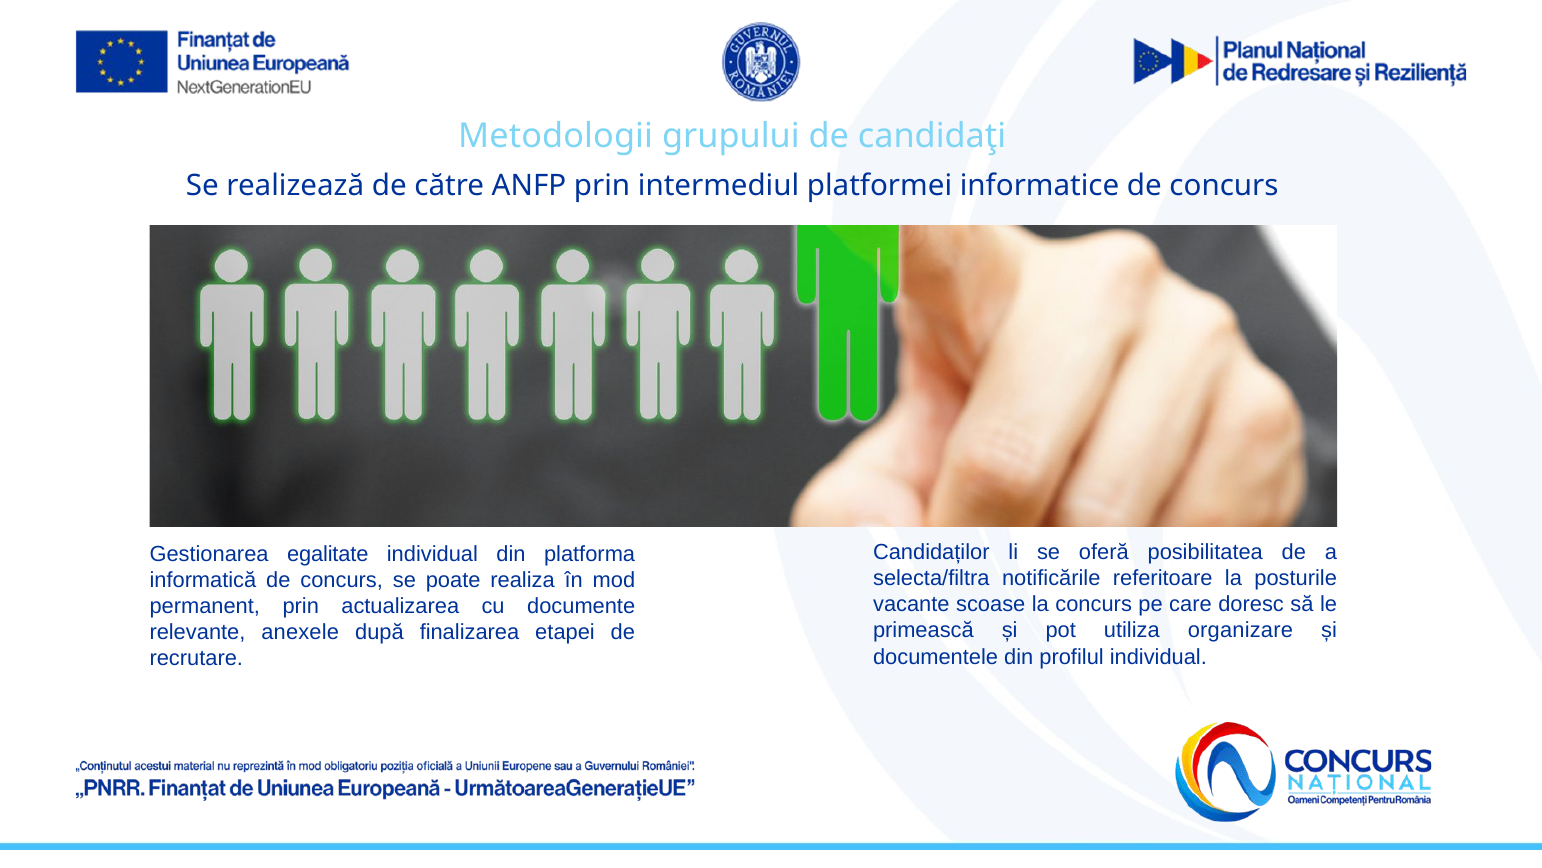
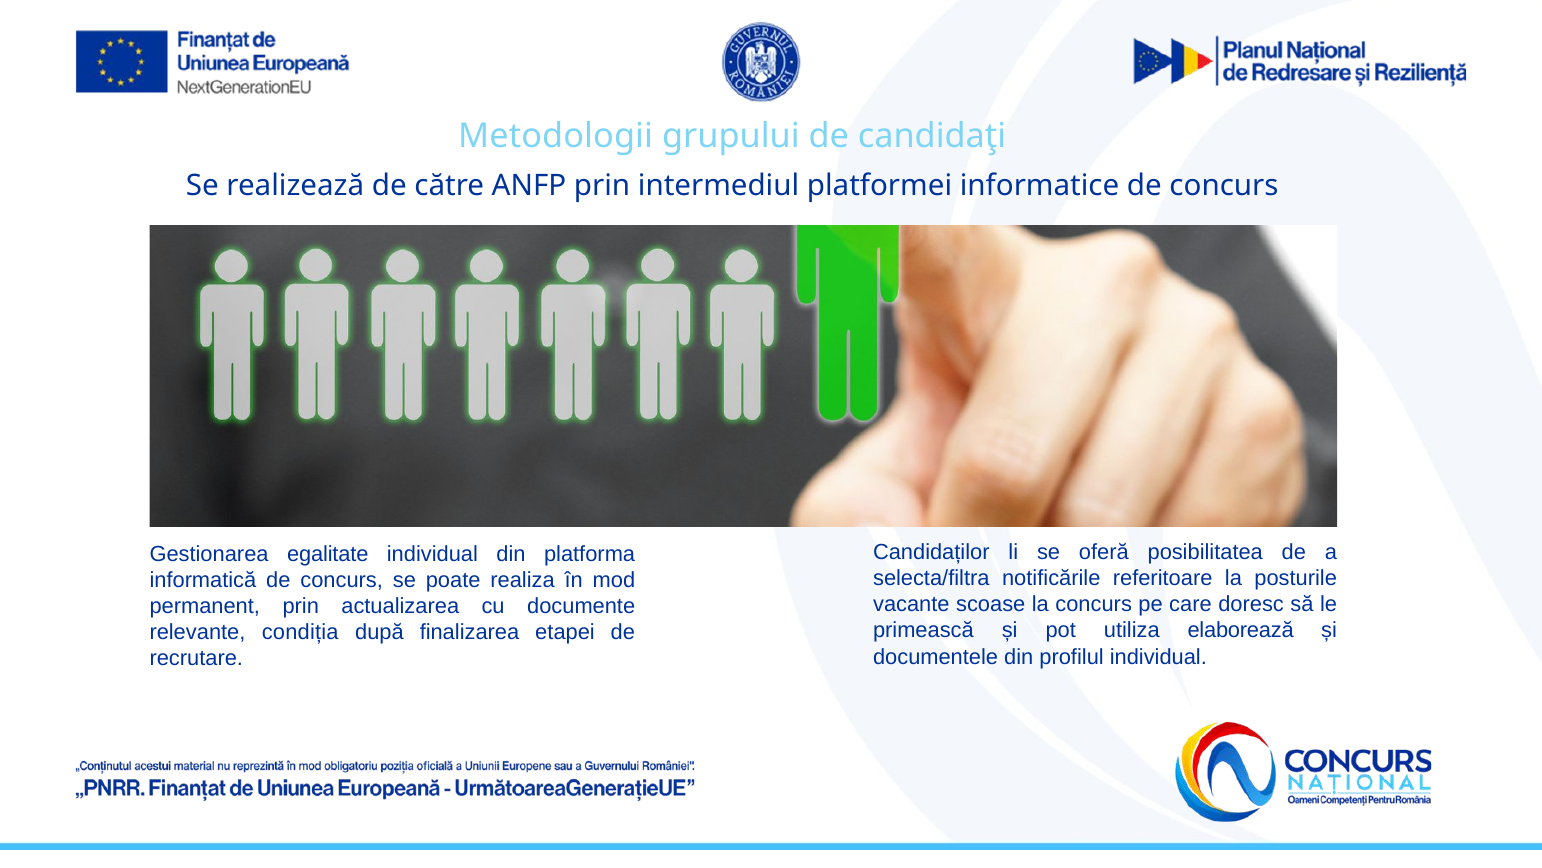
organizare: organizare -> elaborează (1241, 630)
anexele: anexele -> condiția (300, 632)
